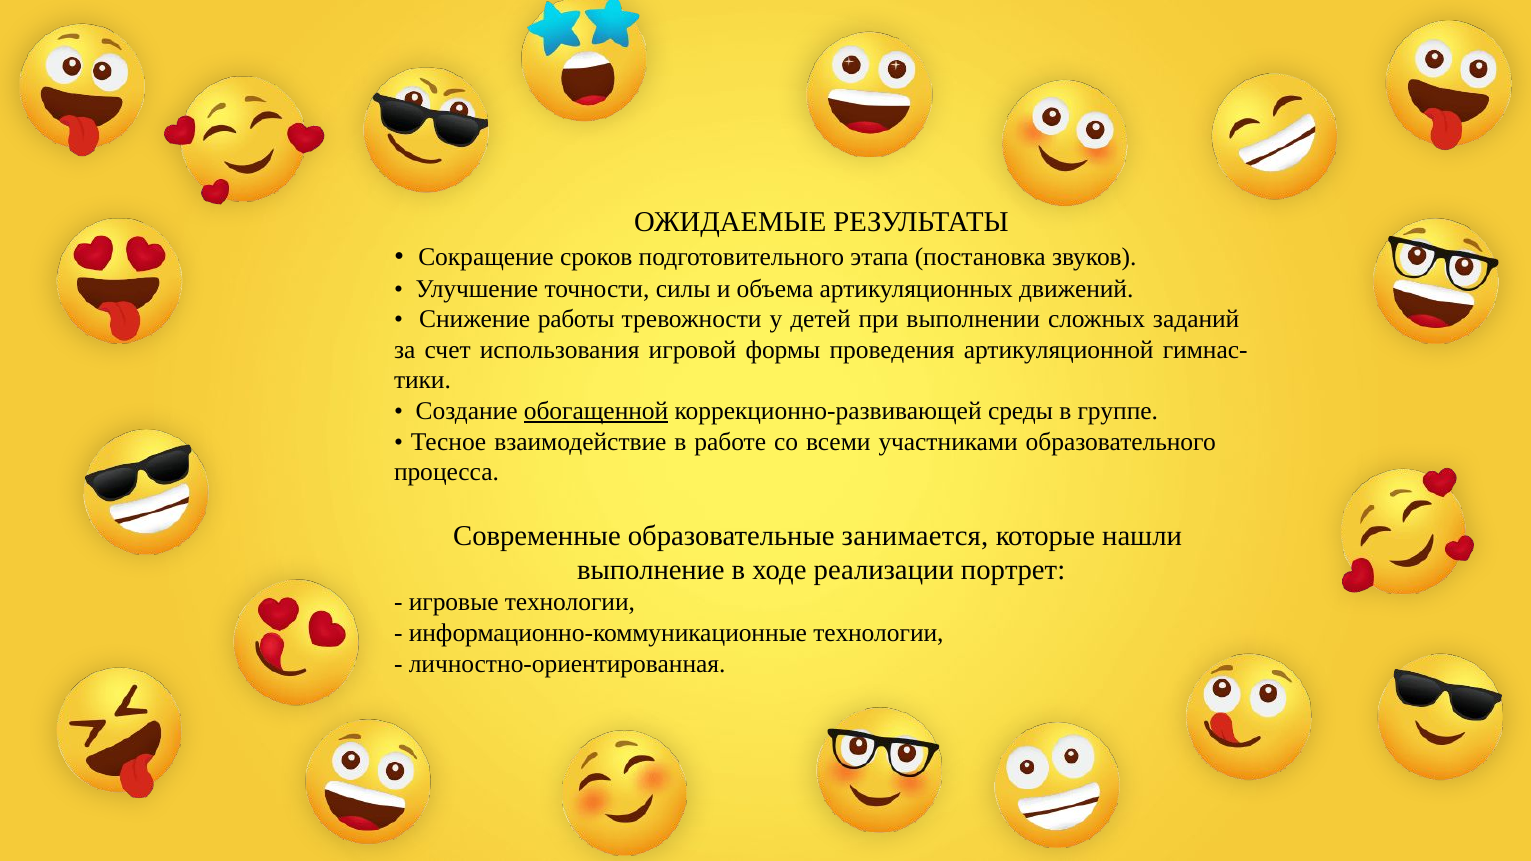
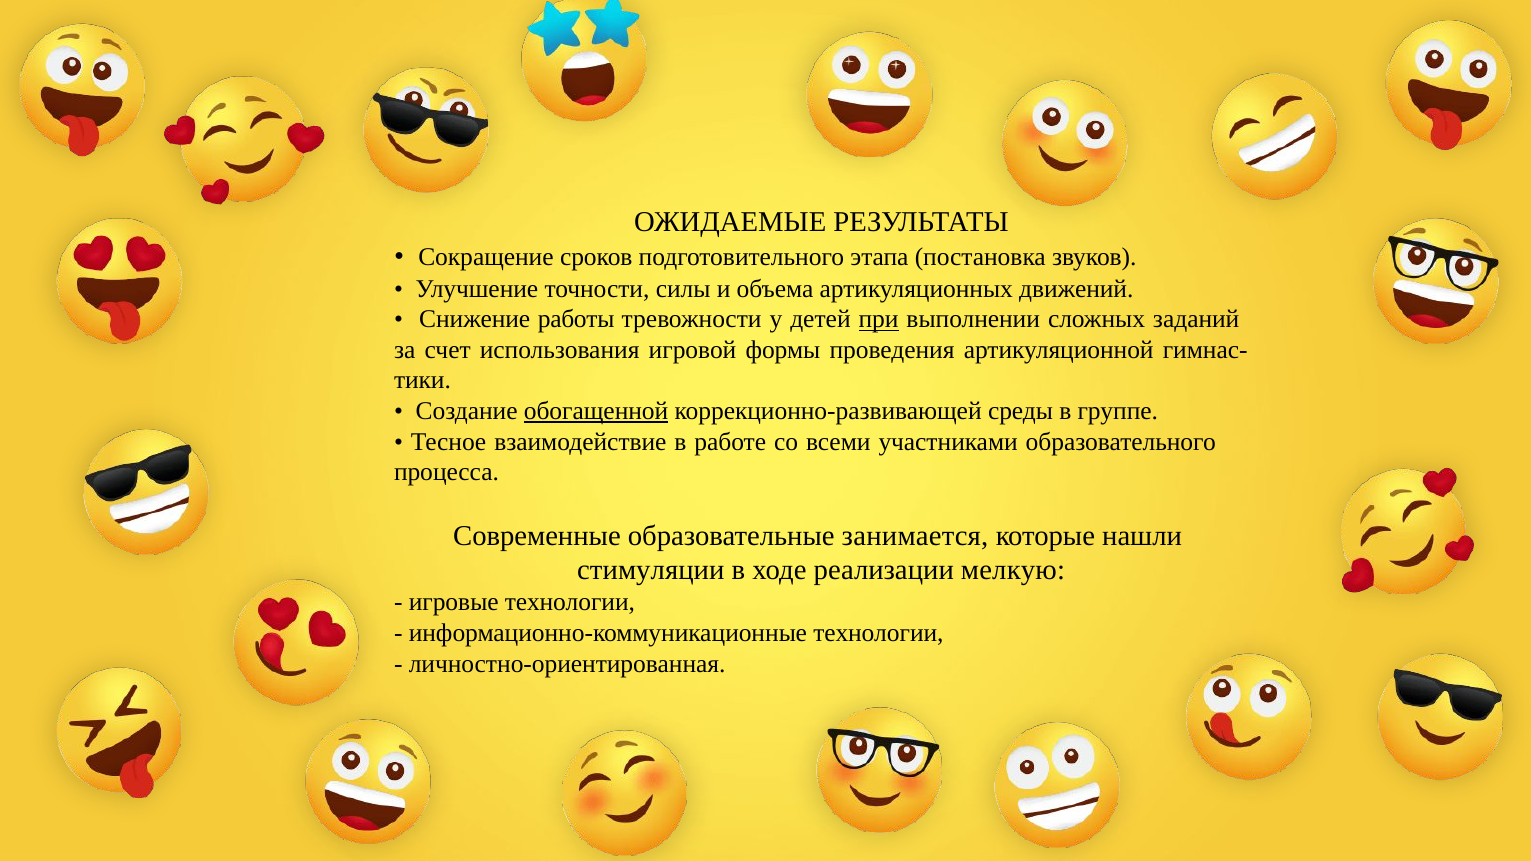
при underline: none -> present (879, 319)
выполнение: выполнение -> стимуляции (651, 570)
портрет: портрет -> мелкую (1013, 570)
